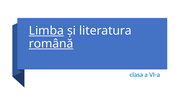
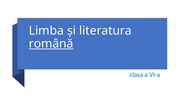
Limba underline: present -> none (46, 31)
